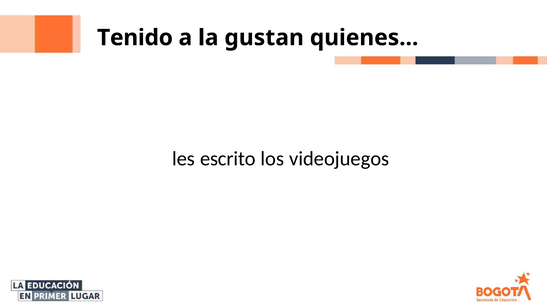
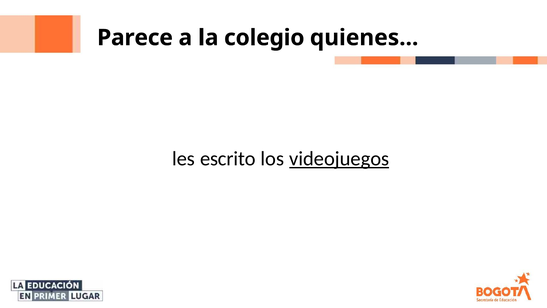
Tenido: Tenido -> Parece (135, 38)
gustan: gustan -> colegio (264, 38)
videojuegos underline: none -> present (339, 159)
